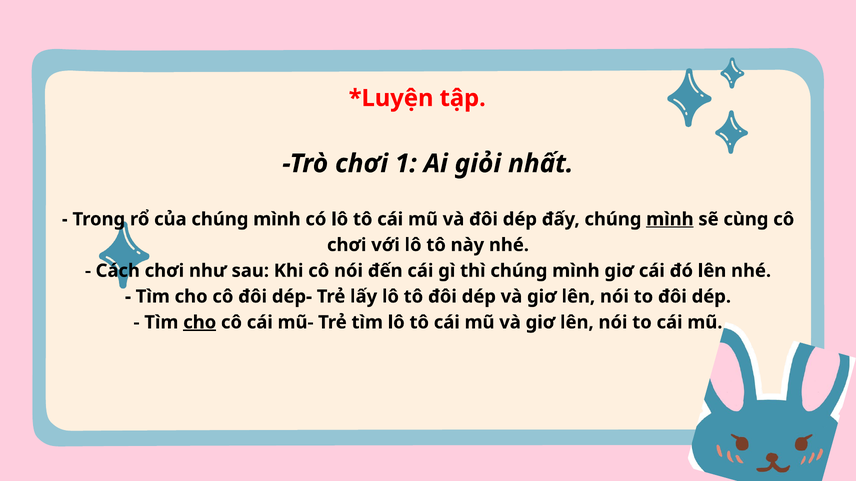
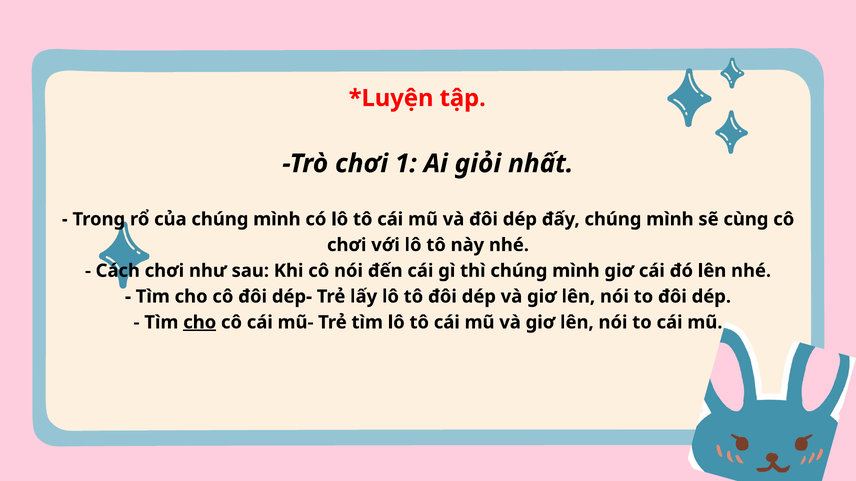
mình underline: present -> none (670, 219)
